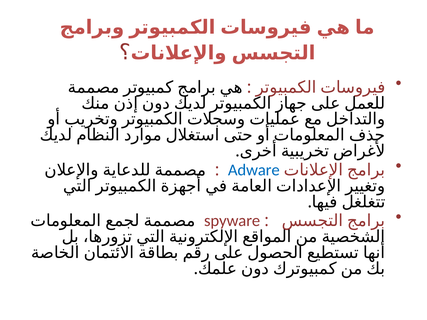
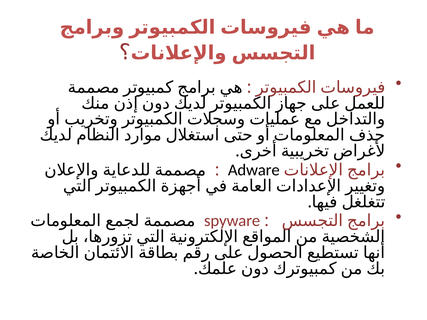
Adware colour: blue -> black (254, 170)
